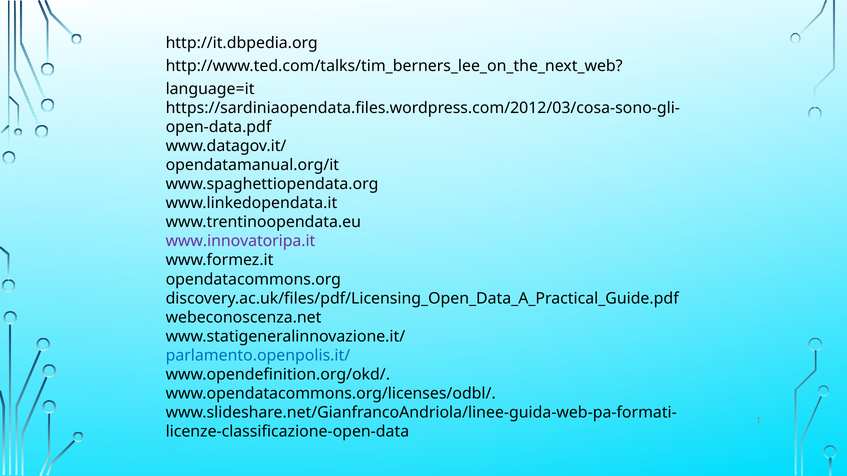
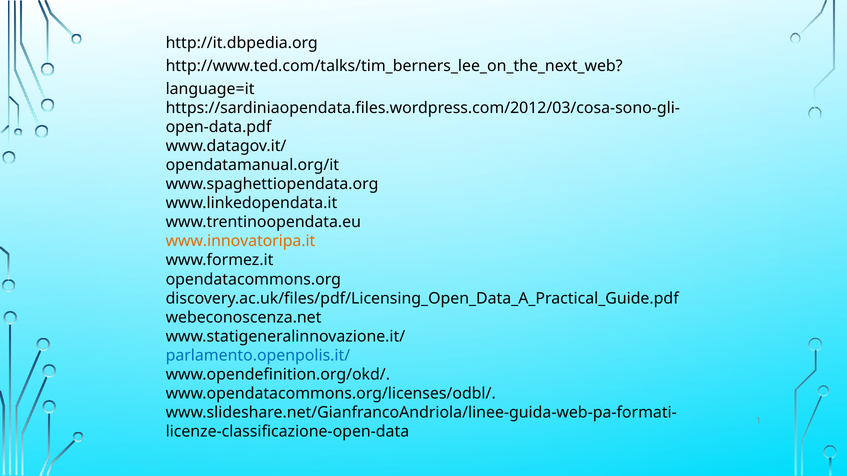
www.innovatoripa.it colour: purple -> orange (240, 241)
